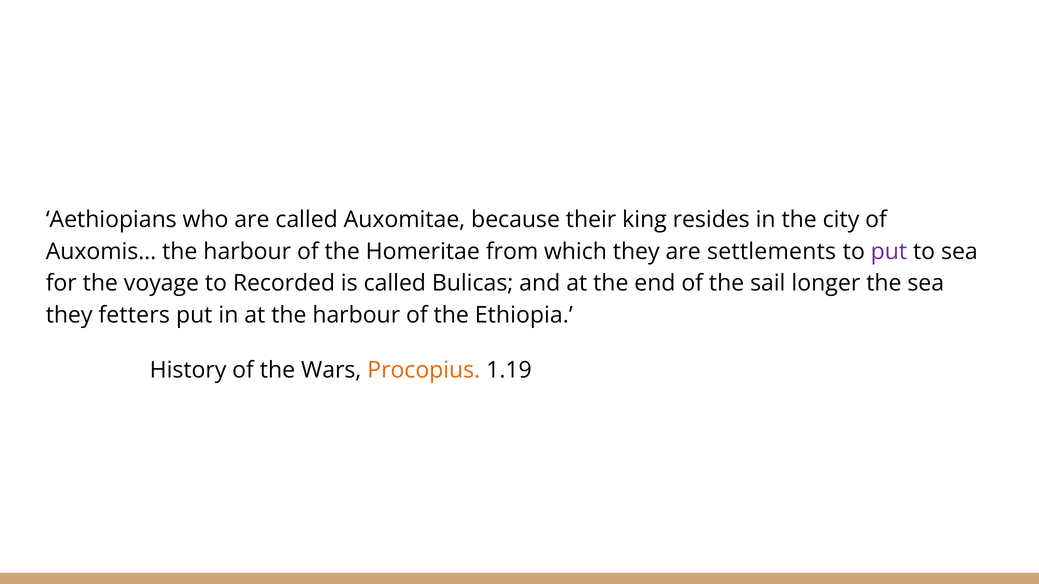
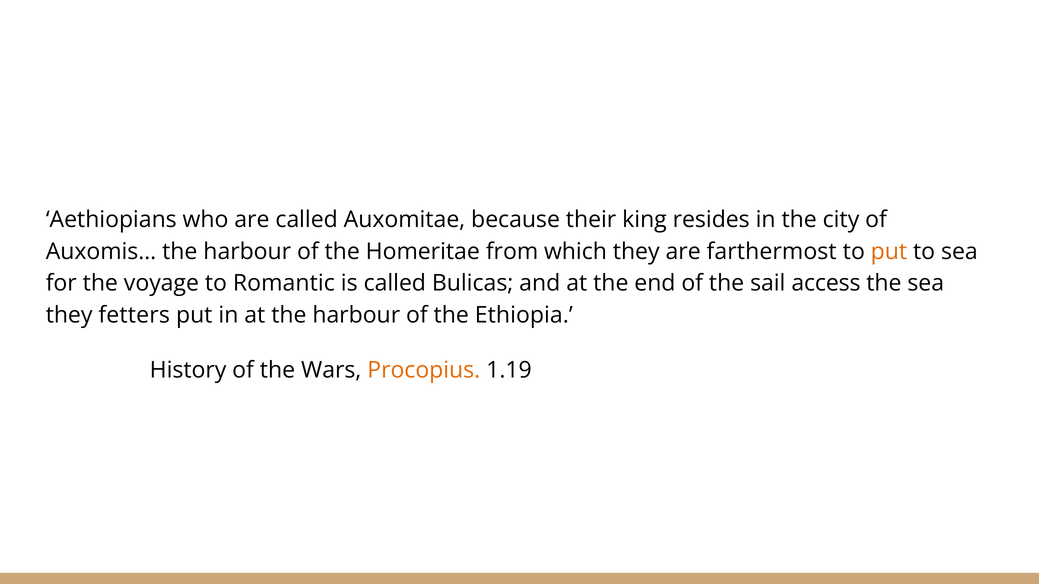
settlements: settlements -> farthermost (772, 252)
put colour: purple -> orange (889, 252)
Recorded: Recorded -> Romantic (284, 284)
longer: longer -> access (826, 284)
